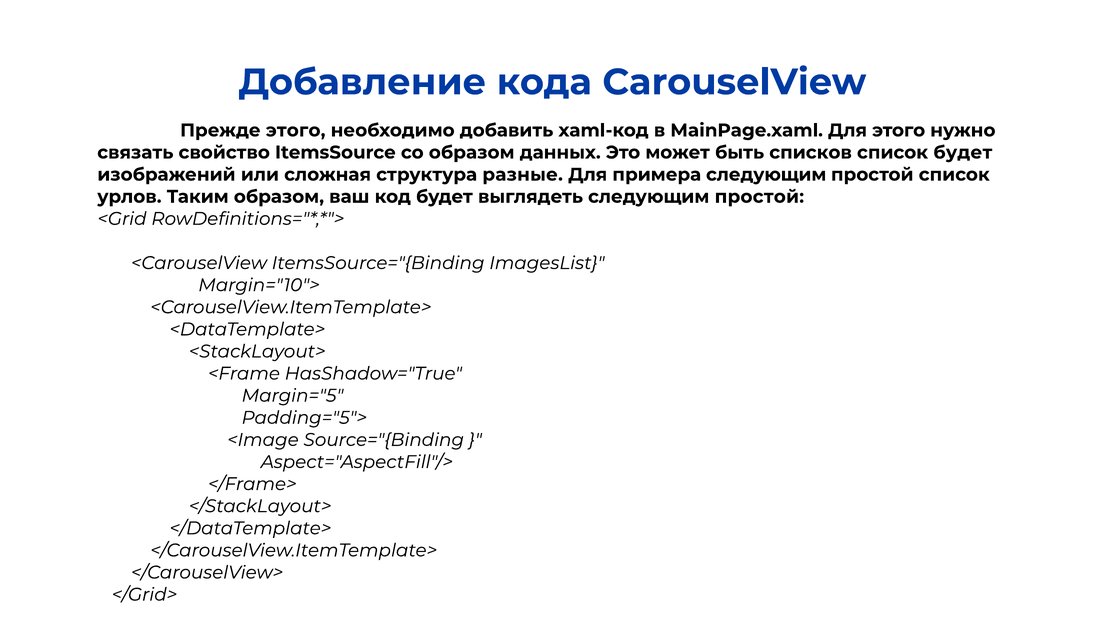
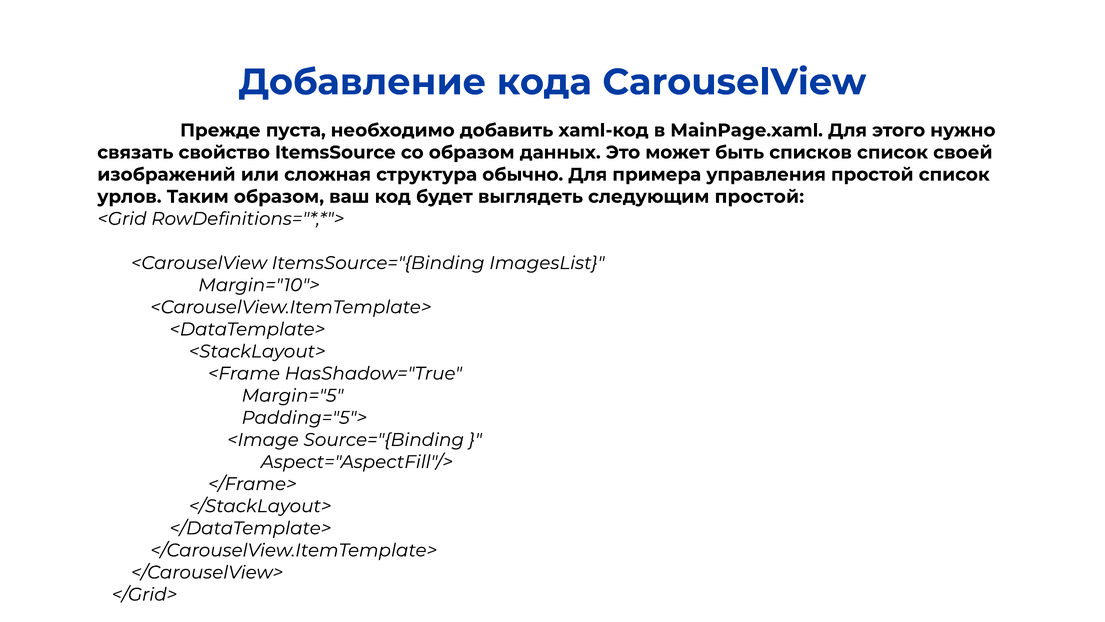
Прежде этого: этого -> пуста (296, 130)
список будет: будет -> своей (963, 152)
разные: разные -> обычно (523, 174)
примера следующим: следующим -> управления (766, 174)
